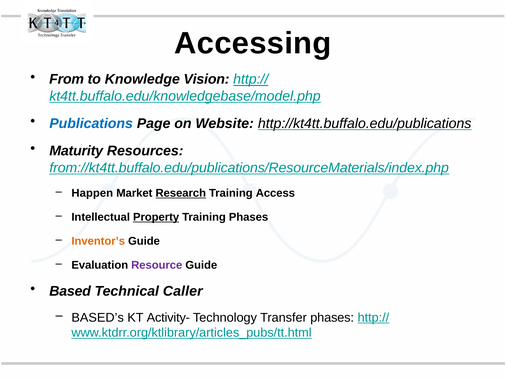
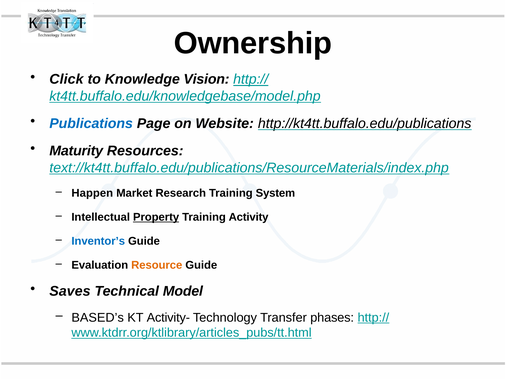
Accessing: Accessing -> Ownership (253, 43)
From: From -> Click (66, 79)
from://kt4tt.buffalo.edu/publications/ResourceMaterials/index.php: from://kt4tt.buffalo.edu/publications/ResourceMaterials/index.php -> text://kt4tt.buffalo.edu/publications/ResourceMaterials/index.php (249, 168)
Research underline: present -> none (181, 194)
Access: Access -> System (275, 194)
Training Phases: Phases -> Activity (249, 218)
Inventor’s colour: orange -> blue (98, 242)
Resource colour: purple -> orange (157, 266)
Based: Based -> Saves (70, 292)
Caller: Caller -> Model (183, 292)
